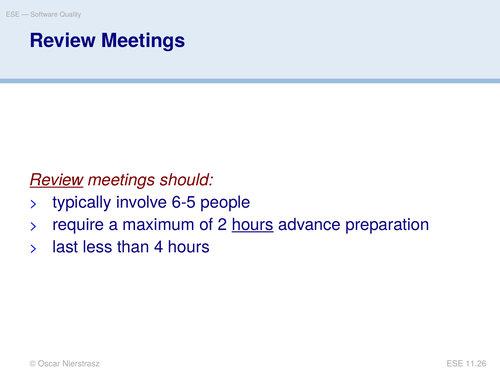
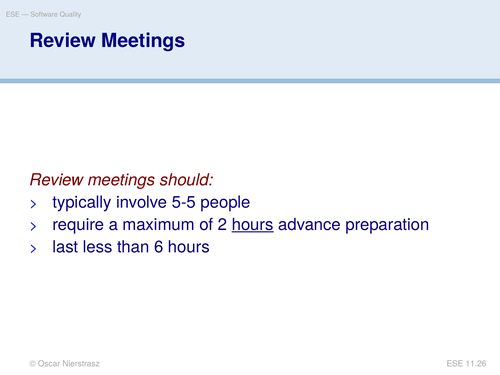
Review underline: present -> none (56, 180)
6-5: 6-5 -> 5-5 (184, 202)
4: 4 -> 6 (159, 247)
